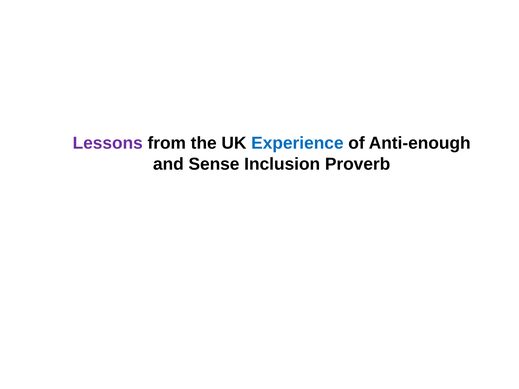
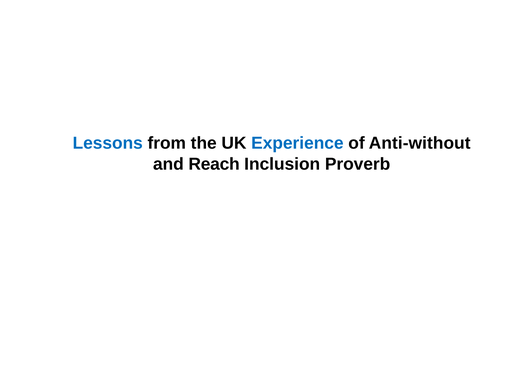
Lessons colour: purple -> blue (108, 143)
Anti-enough: Anti-enough -> Anti-without (420, 143)
Sense: Sense -> Reach (214, 164)
